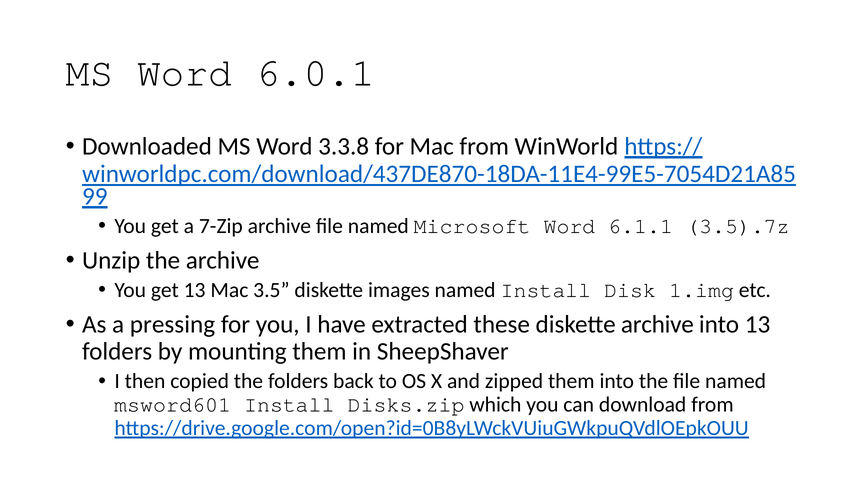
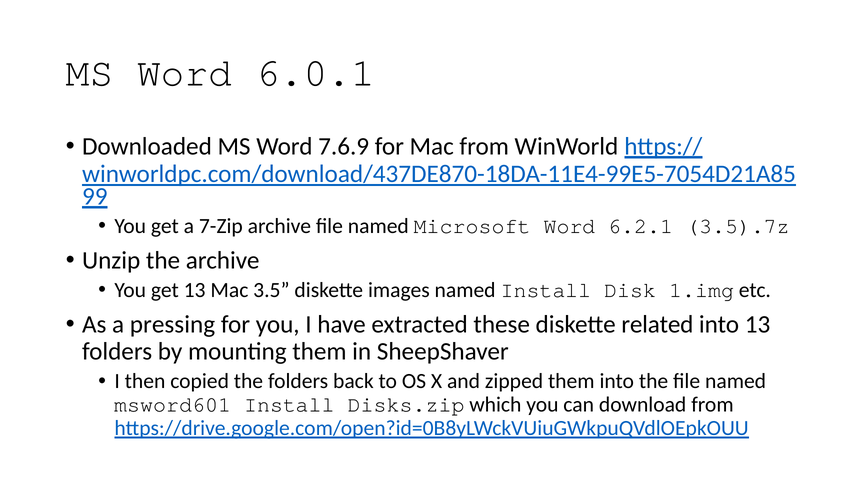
3.3.8: 3.3.8 -> 7.6.9 (344, 146)
6.1.1: 6.1.1 -> 6.2.1 (641, 226)
diskette archive: archive -> related (657, 324)
